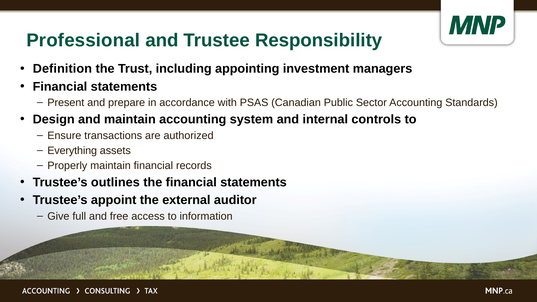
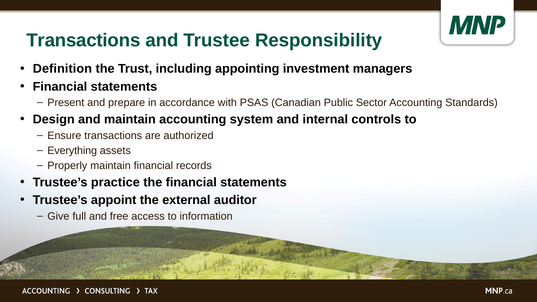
Professional: Professional -> Transactions (83, 40)
outlines: outlines -> practice (115, 182)
